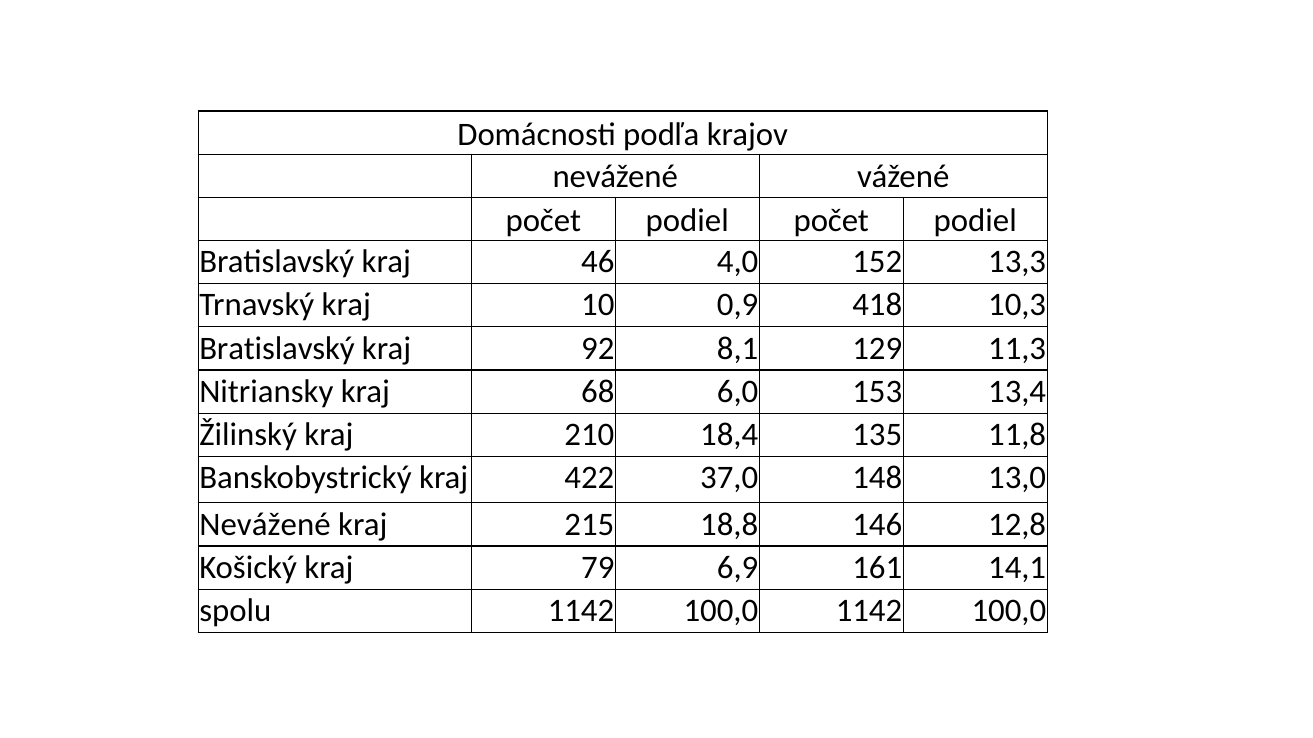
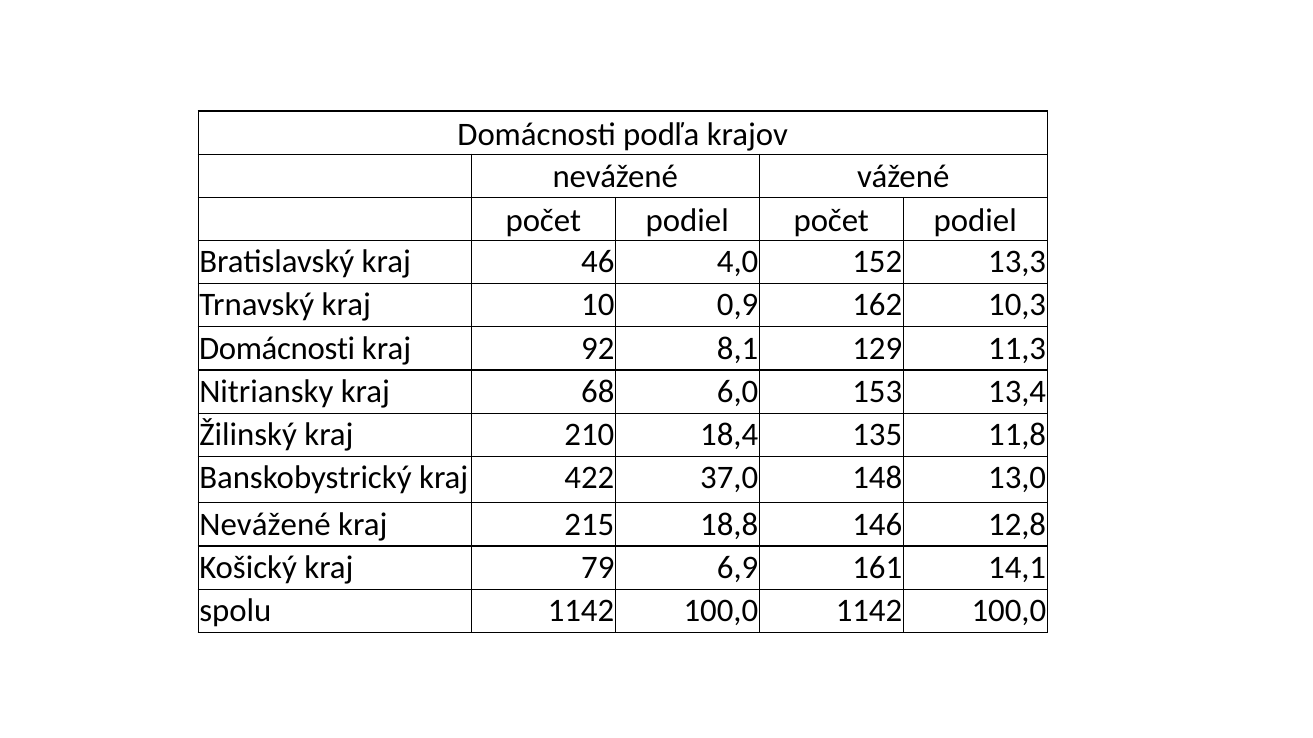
418: 418 -> 162 (877, 305)
Bratislavský: Bratislavský -> Domácnosti (277, 348)
